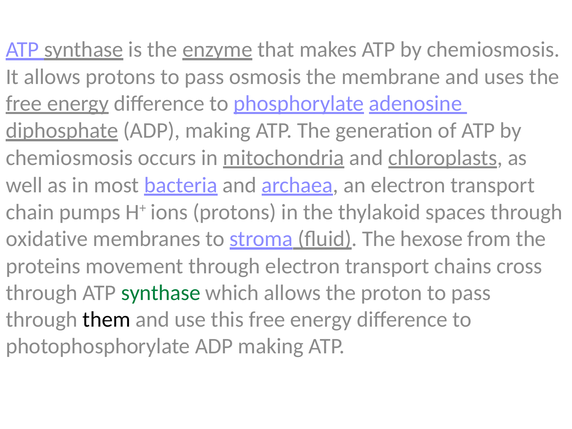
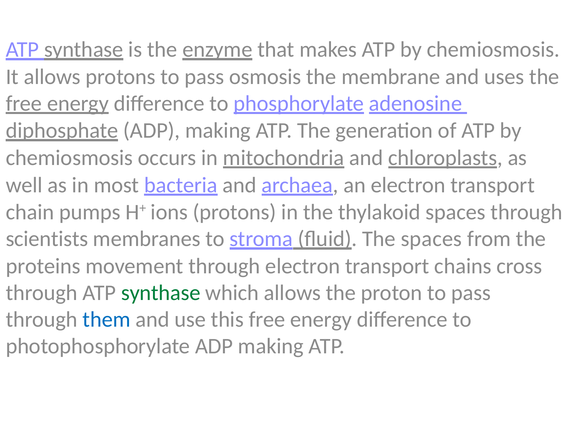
oxidative: oxidative -> scientists (47, 239)
The hexose: hexose -> spaces (431, 239)
them colour: black -> blue (107, 319)
